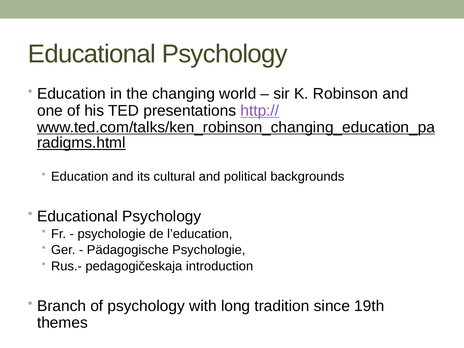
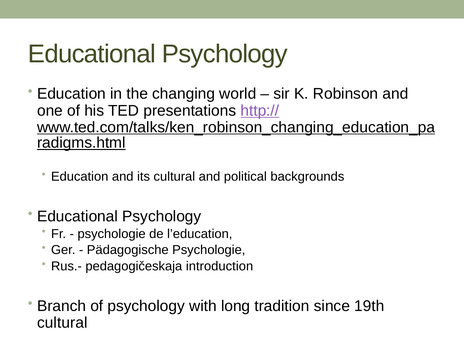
themes: themes -> cultural (62, 323)
